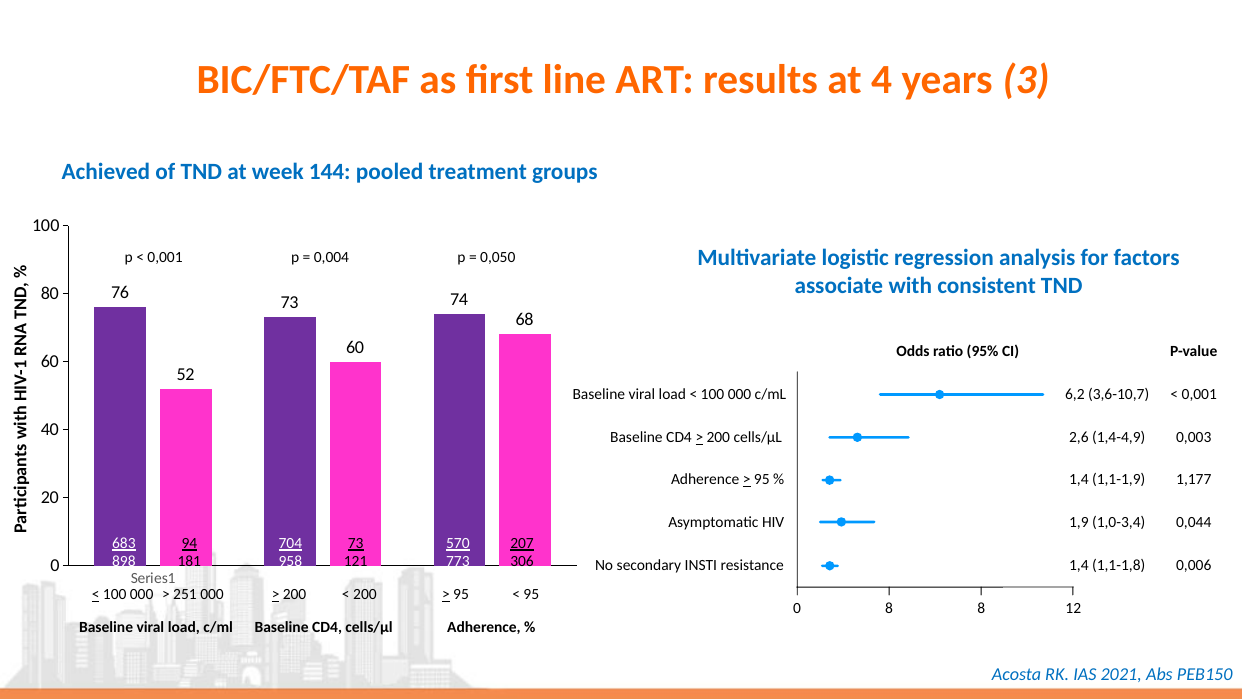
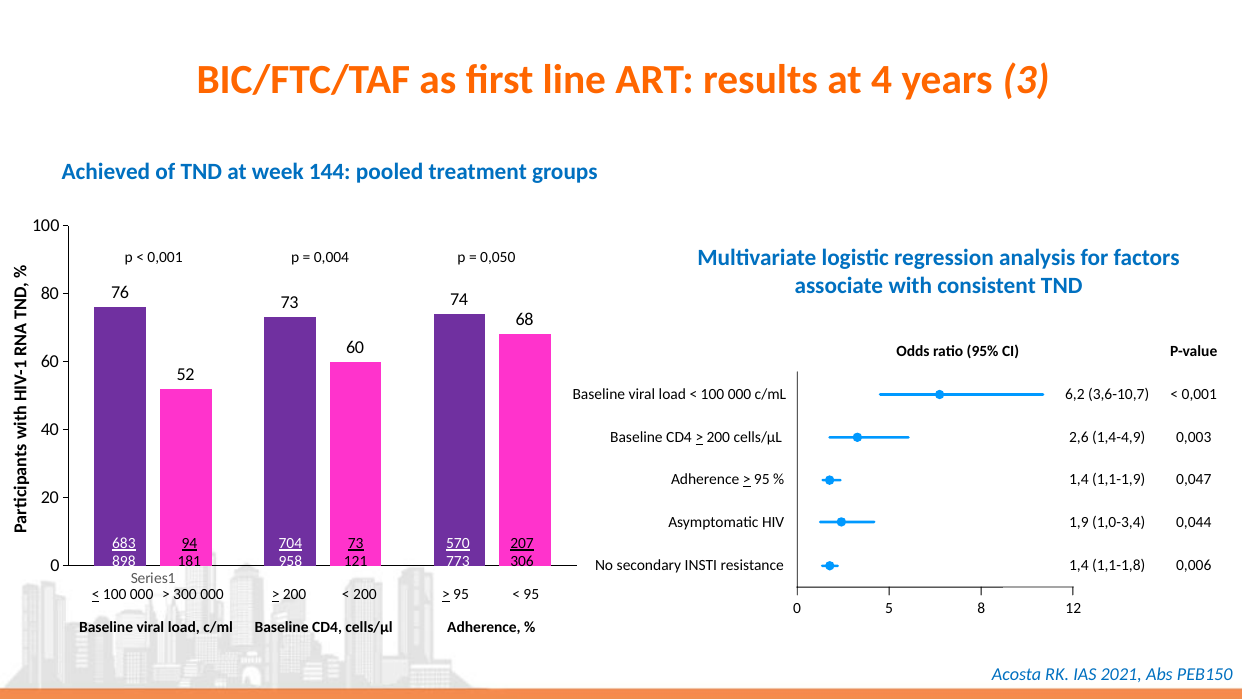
1,177: 1,177 -> 0,047 (1194, 479)
251: 251 -> 300 (185, 594)
0 8: 8 -> 5 (889, 608)
